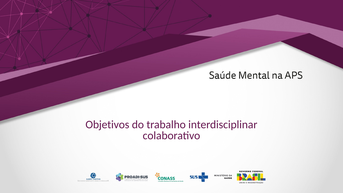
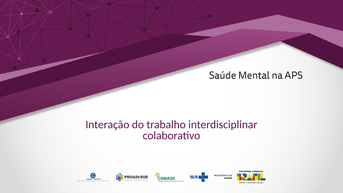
Objetivos: Objetivos -> Interação (107, 125)
